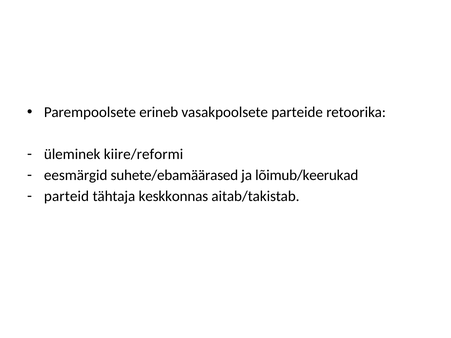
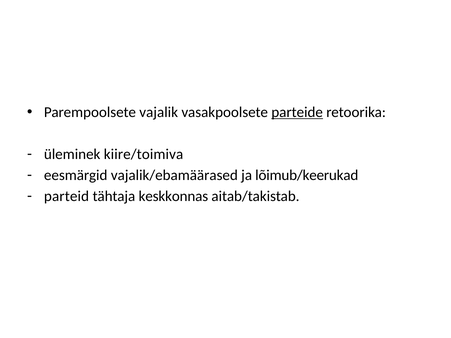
erineb: erineb -> vajalik (159, 112)
parteide underline: none -> present (297, 112)
kiire/reformi: kiire/reformi -> kiire/toimiva (144, 154)
suhete/ebamäärased: suhete/ebamäärased -> vajalik/ebamäärased (174, 175)
